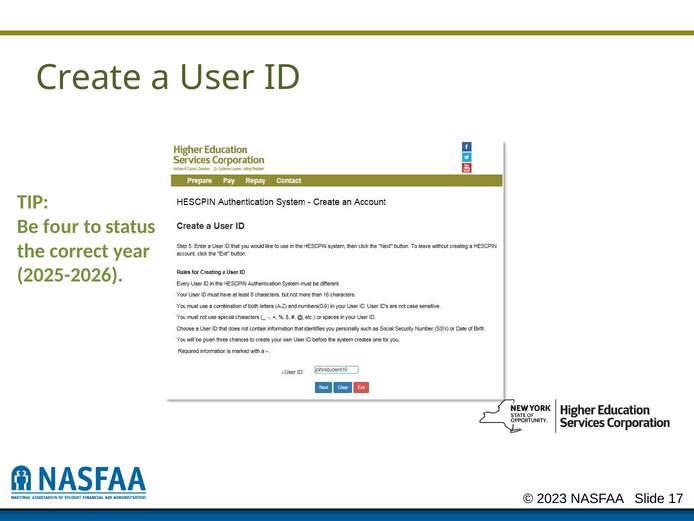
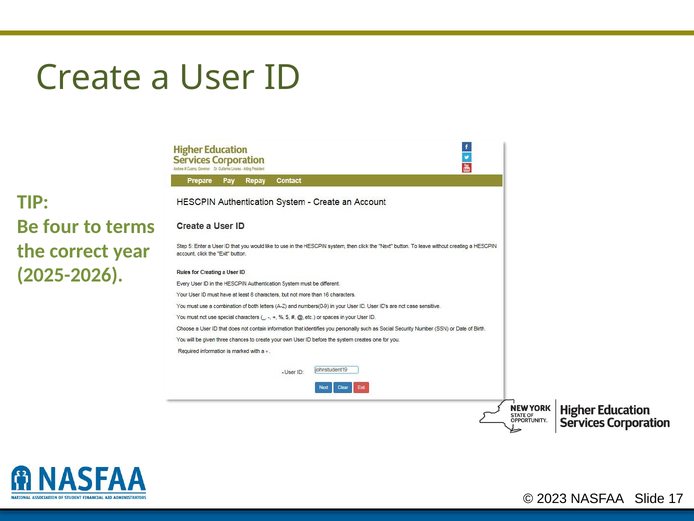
status: status -> terms (130, 226)
